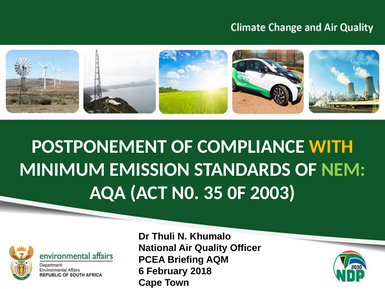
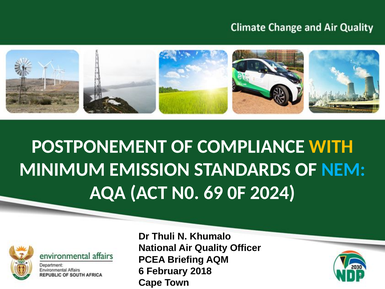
NEM colour: light green -> light blue (343, 169)
35: 35 -> 69 (213, 193)
2003: 2003 -> 2024 (273, 193)
